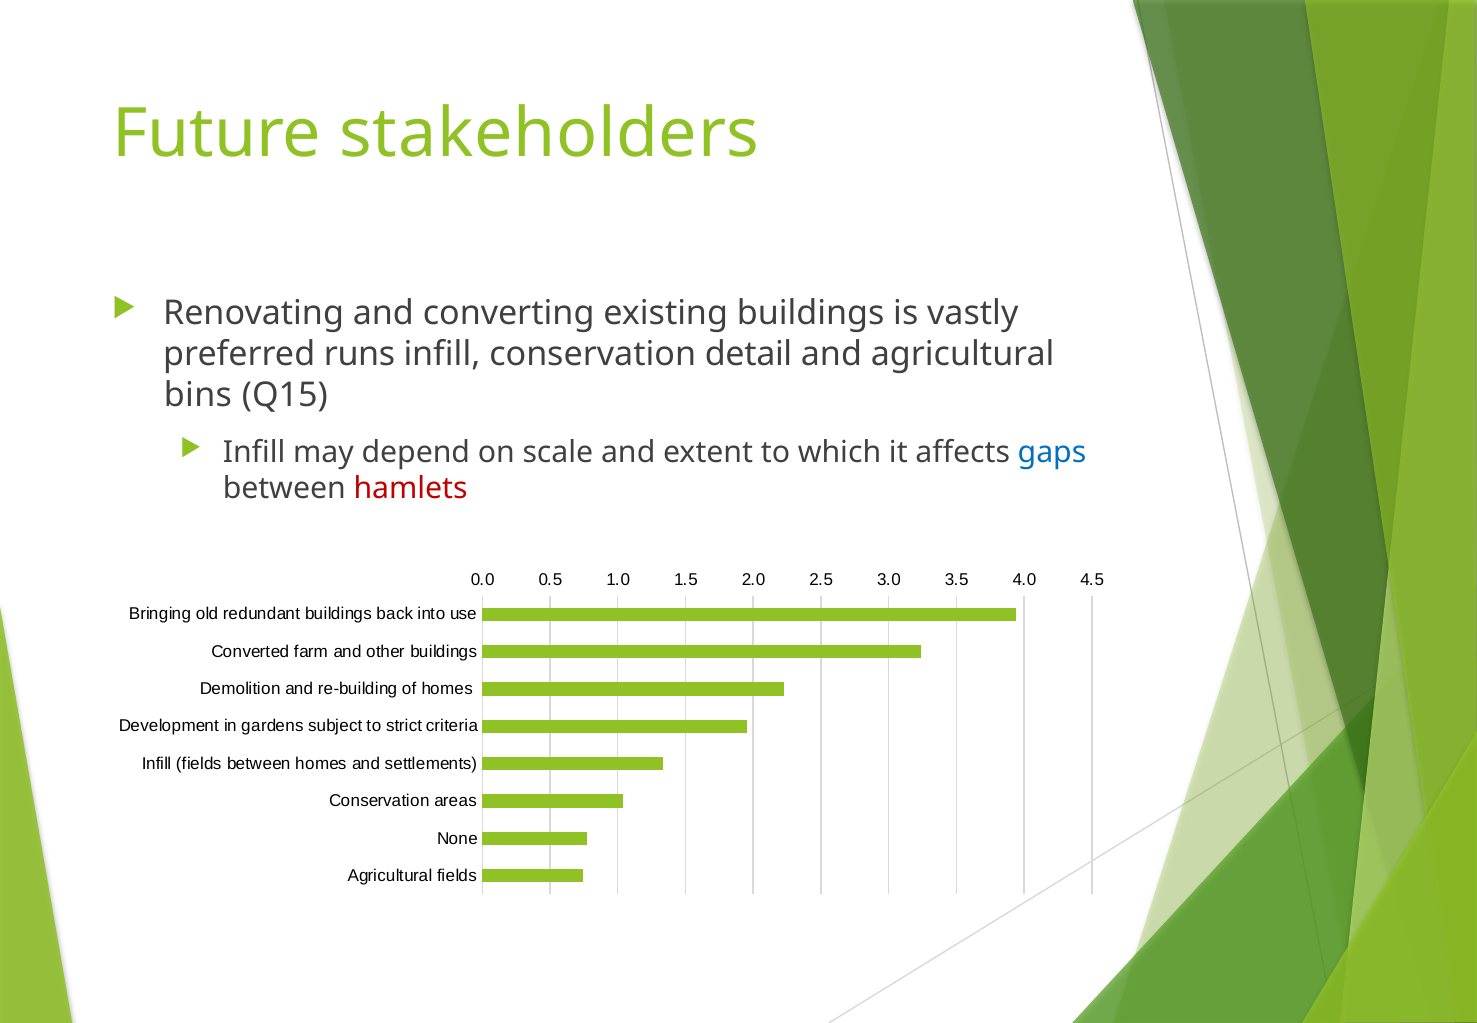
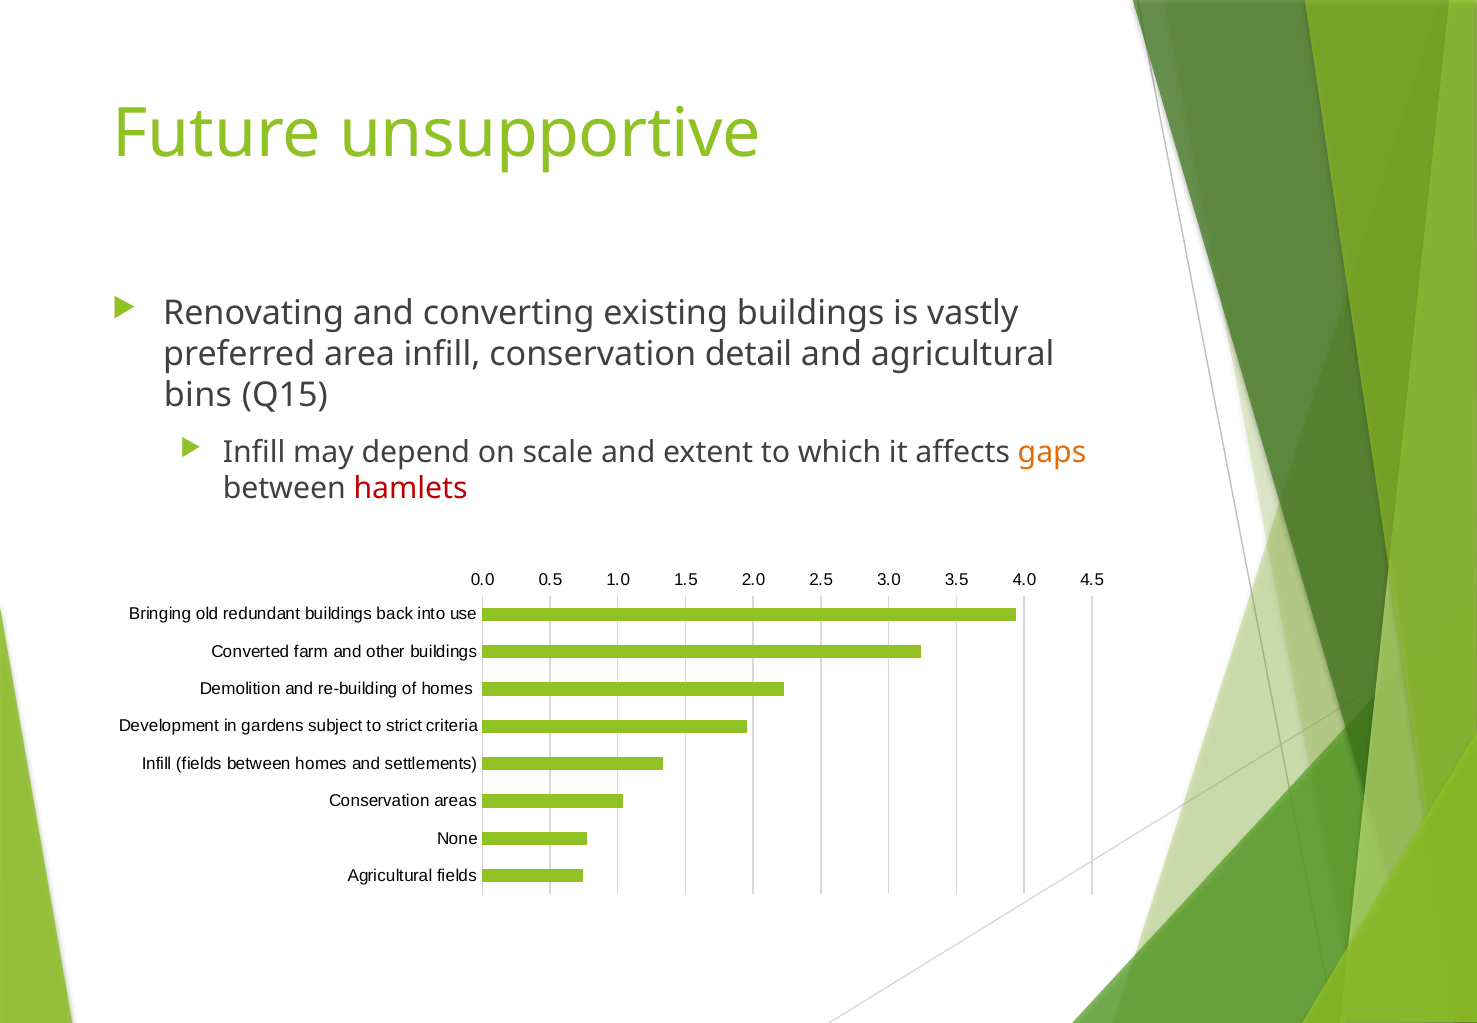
stakeholders: stakeholders -> unsupportive (550, 134)
runs: runs -> area (359, 354)
gaps colour: blue -> orange (1052, 452)
